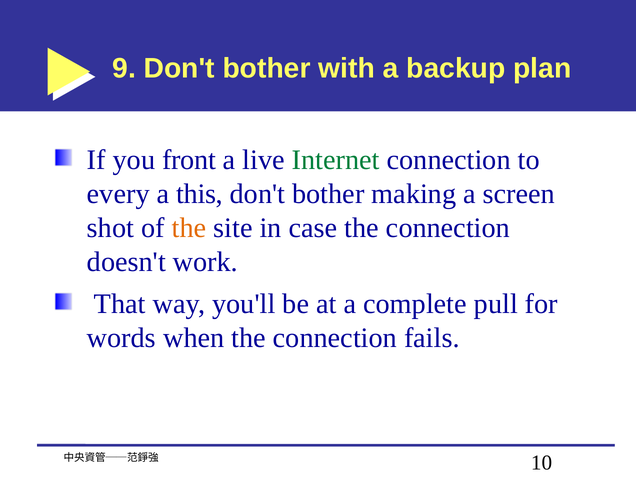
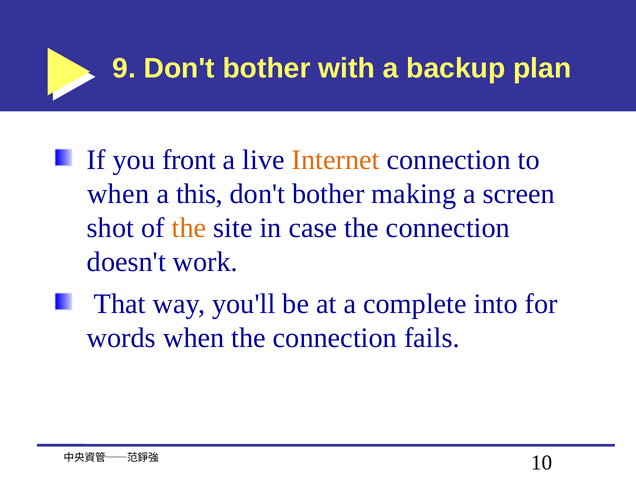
Internet colour: green -> orange (336, 160)
every: every -> when (118, 194)
pull: pull -> into (496, 304)
